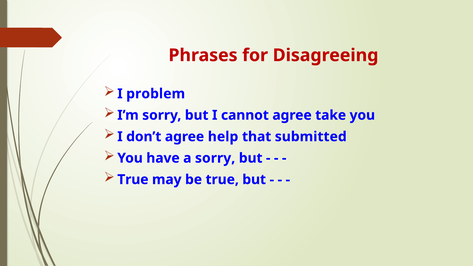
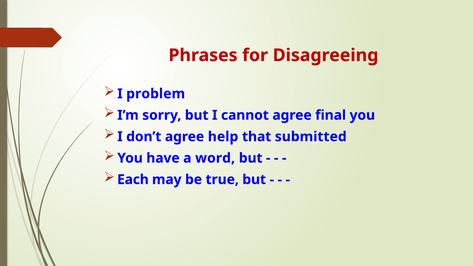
take: take -> final (331, 115)
a sorry: sorry -> word (215, 158)
True: True -> Each (133, 180)
